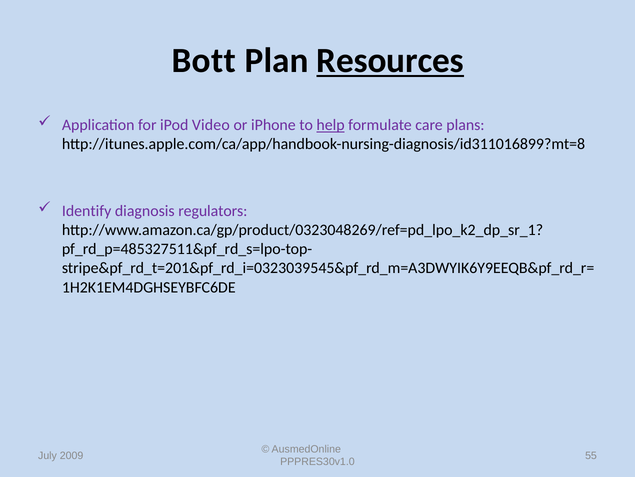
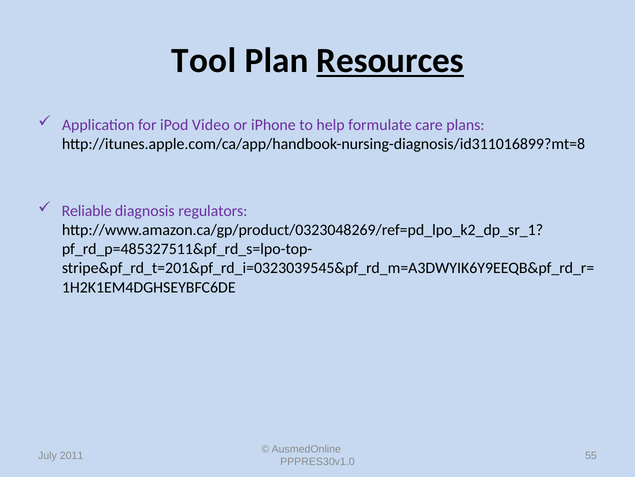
Bott: Bott -> Tool (204, 61)
help underline: present -> none (331, 125)
Identify: Identify -> Reliable (87, 211)
2009: 2009 -> 2011 (72, 455)
